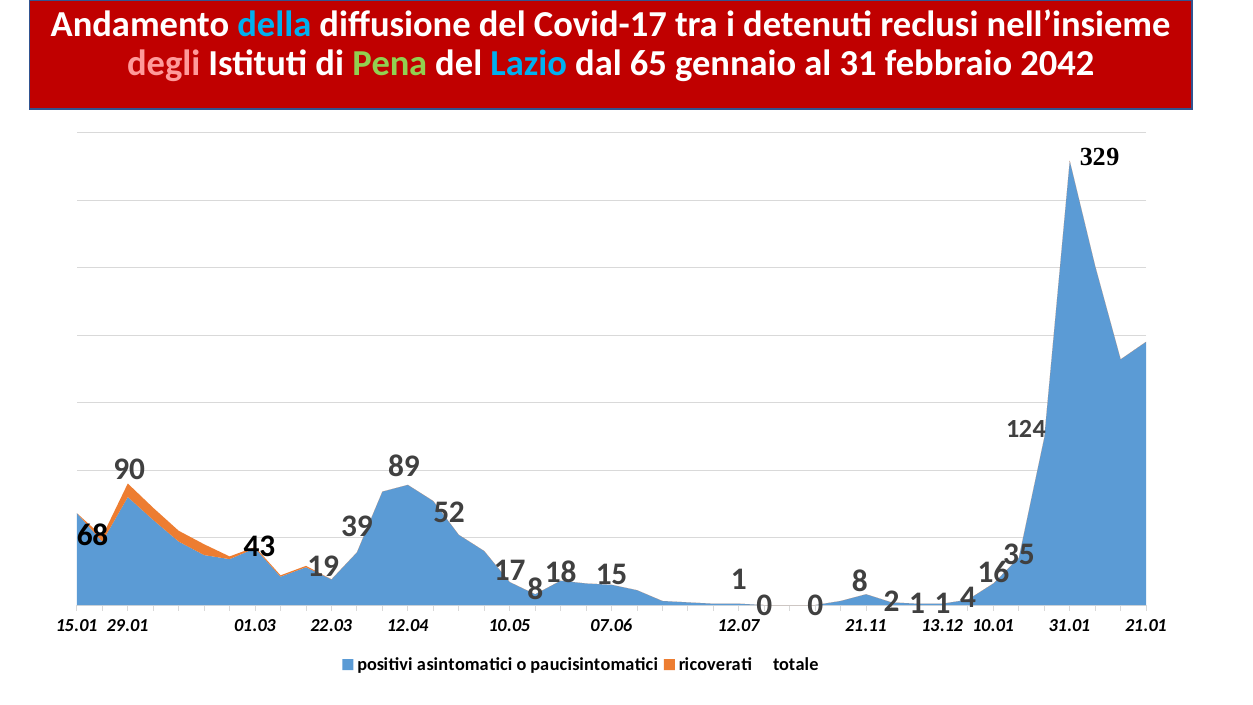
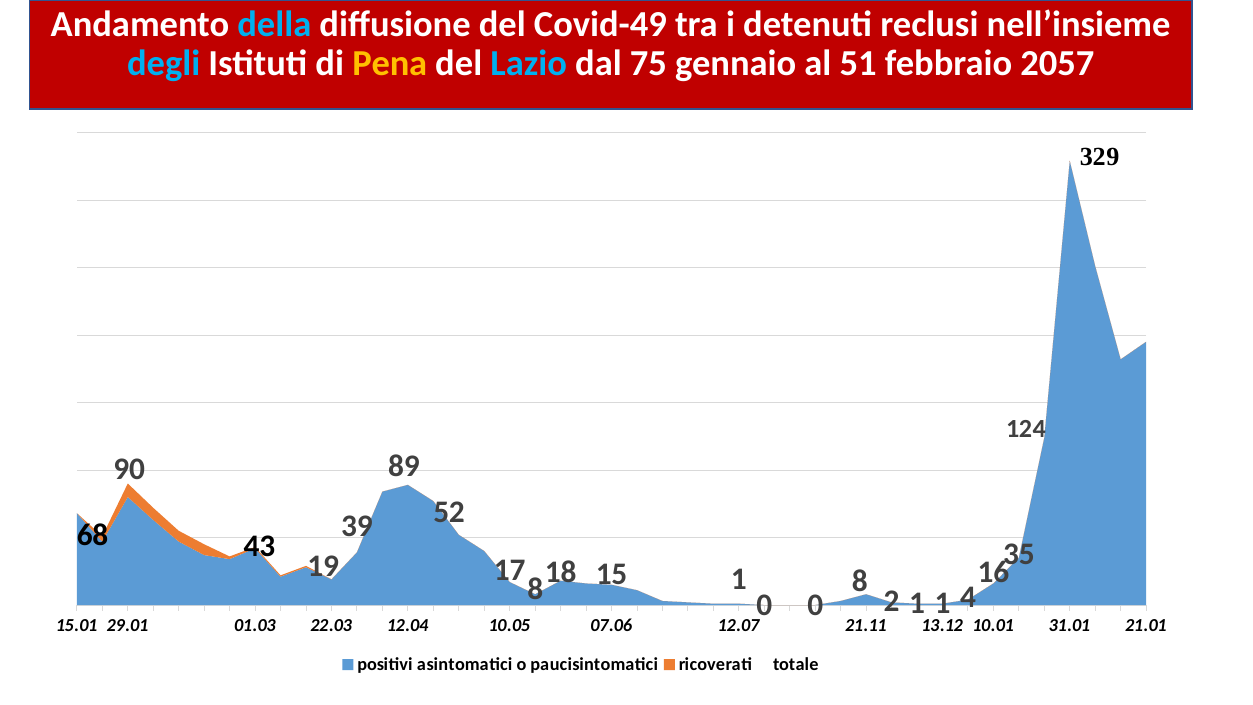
Covid-17: Covid-17 -> Covid-49 (600, 24)
degli colour: pink -> light blue (164, 64)
Pena colour: light green -> yellow (390, 64)
65: 65 -> 75 (648, 64)
31: 31 -> 51 (858, 64)
2042: 2042 -> 2057 (1057, 64)
